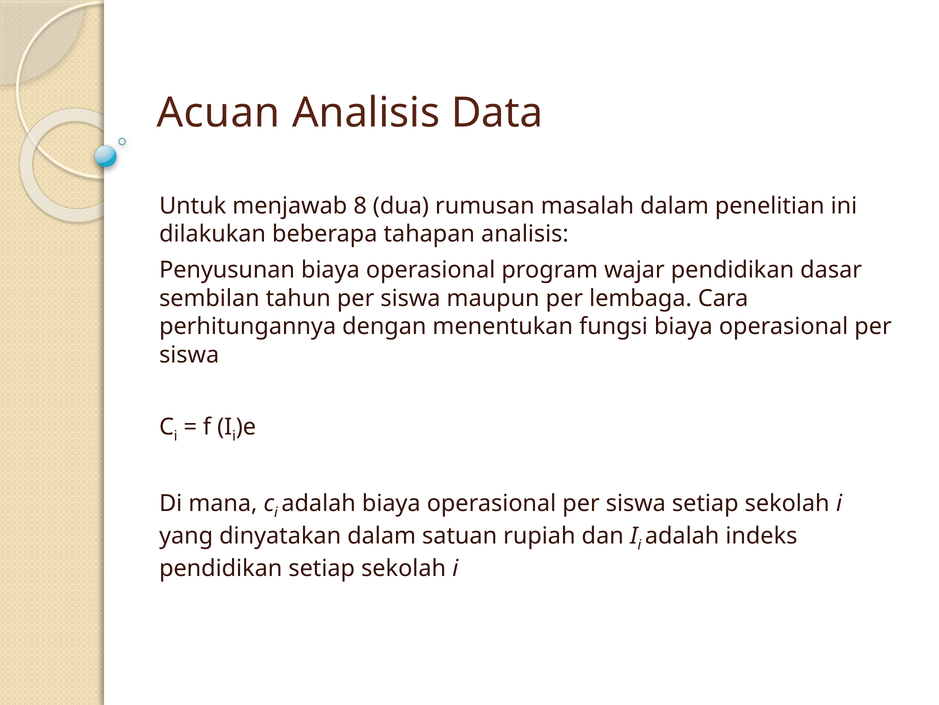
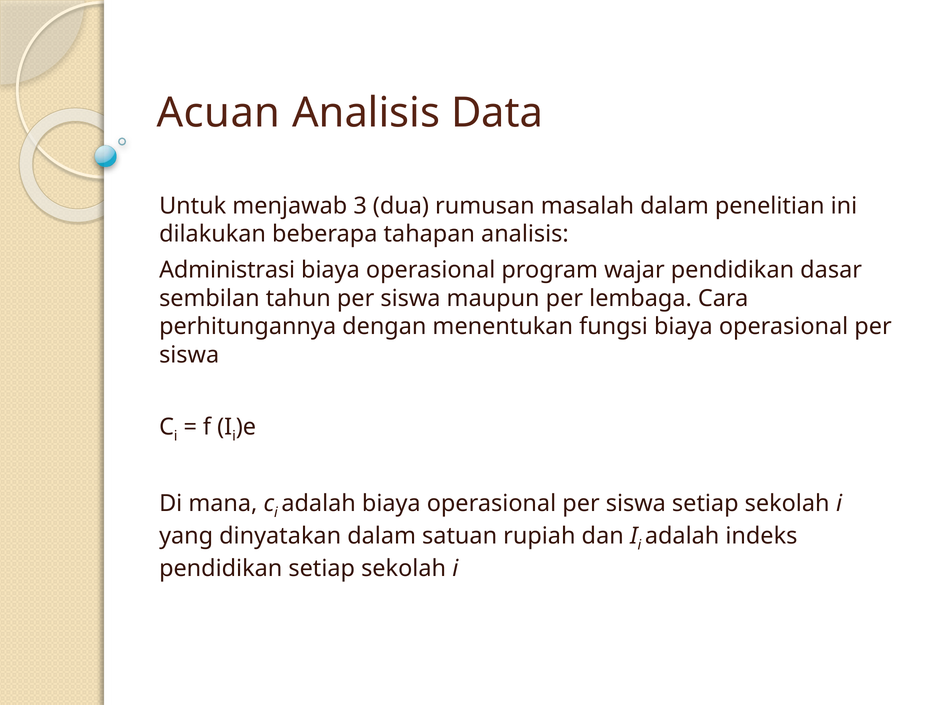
8: 8 -> 3 (360, 206)
Penyusunan: Penyusunan -> Administrasi (227, 270)
